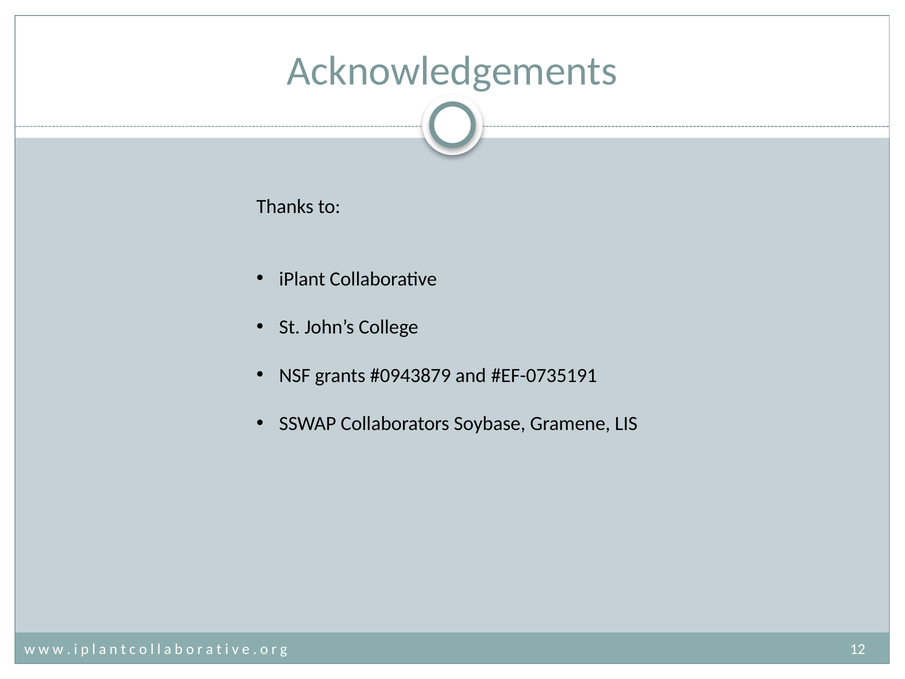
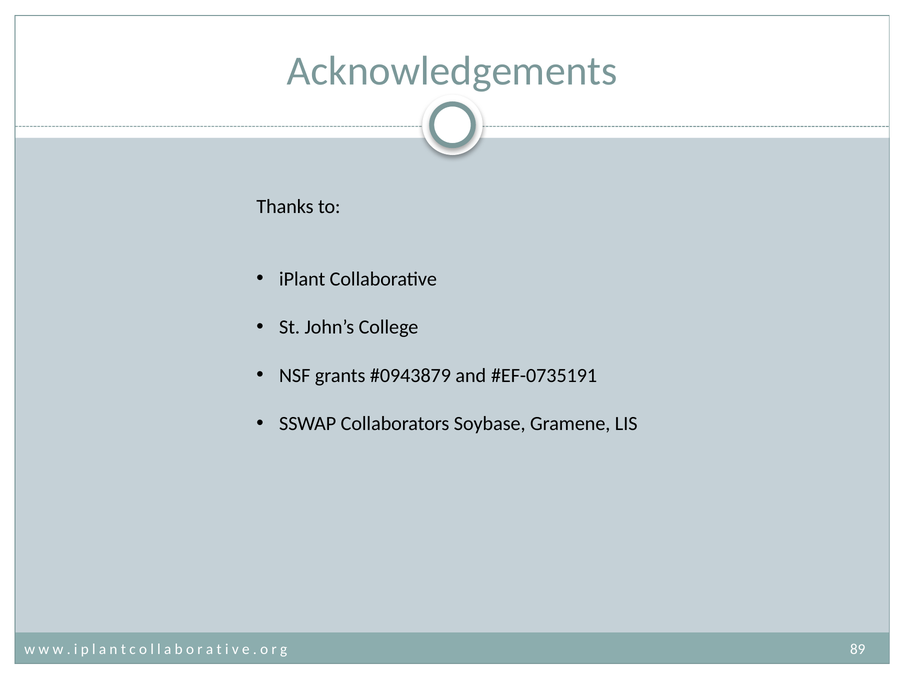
12: 12 -> 89 (858, 649)
